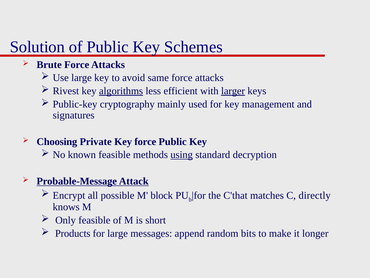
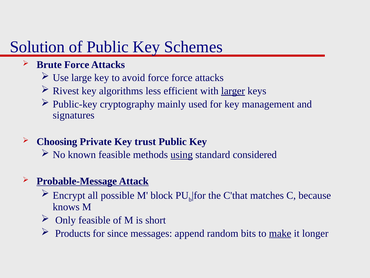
avoid same: same -> force (158, 78)
algorithms underline: present -> none (121, 91)
Key force: force -> trust (145, 141)
decryption: decryption -> considered (255, 155)
directly: directly -> because (315, 195)
for large: large -> since (118, 233)
make underline: none -> present (280, 233)
